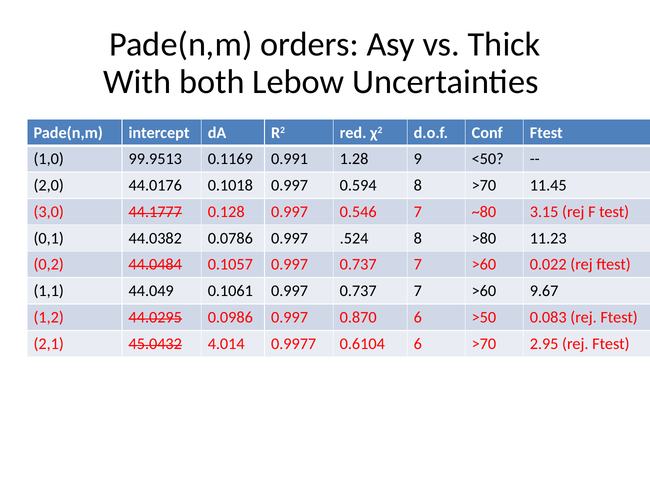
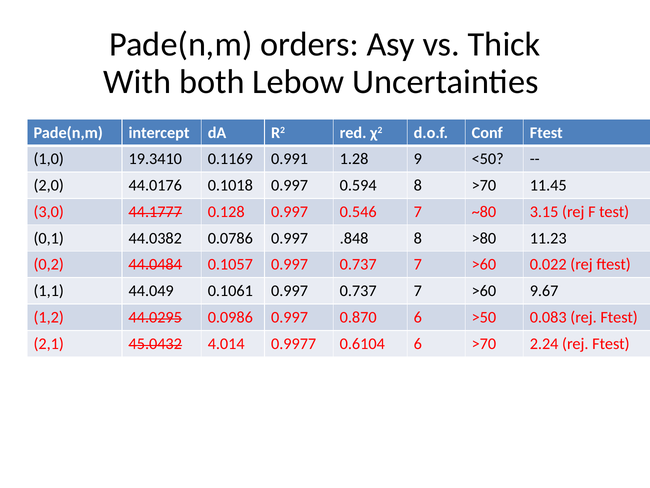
99.9513: 99.9513 -> 19.3410 (155, 159)
.524: .524 -> .848 (354, 238)
2.95: 2.95 -> 2.24 (544, 343)
